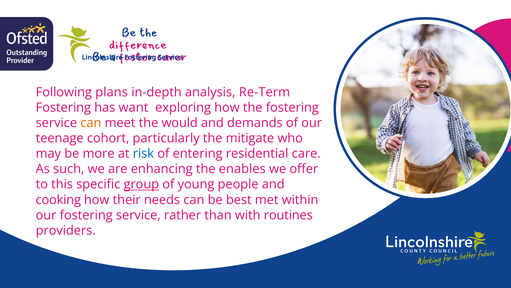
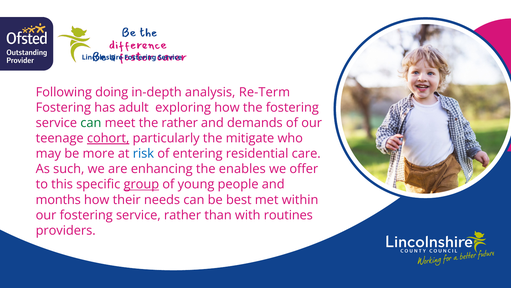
plans: plans -> doing (112, 92)
want: want -> adult (134, 107)
can colour: orange -> green (91, 123)
the would: would -> rather (180, 123)
cohort underline: none -> present (108, 138)
cooking: cooking -> months (58, 199)
